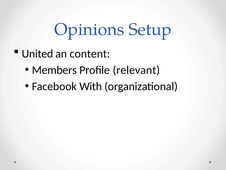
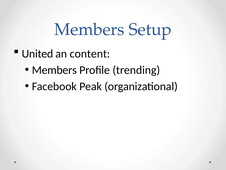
Opinions: Opinions -> Members (89, 29)
relevant: relevant -> trending (136, 70)
With: With -> Peak (91, 86)
